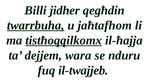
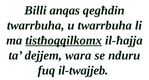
jidher: jidher -> anqas (65, 10)
twarrbuha underline: present -> none (36, 25)
u jaħtafhom: jaħtafhom -> twarrbuha (105, 25)
